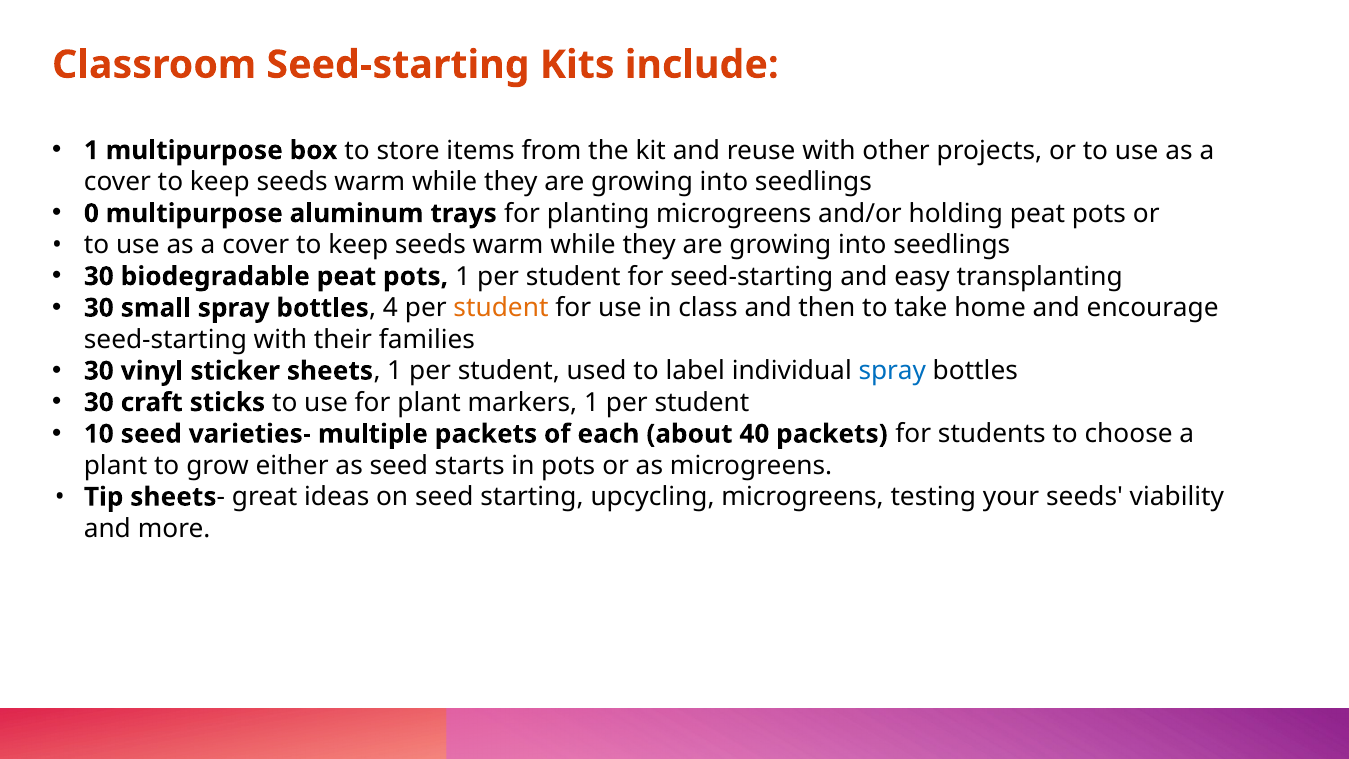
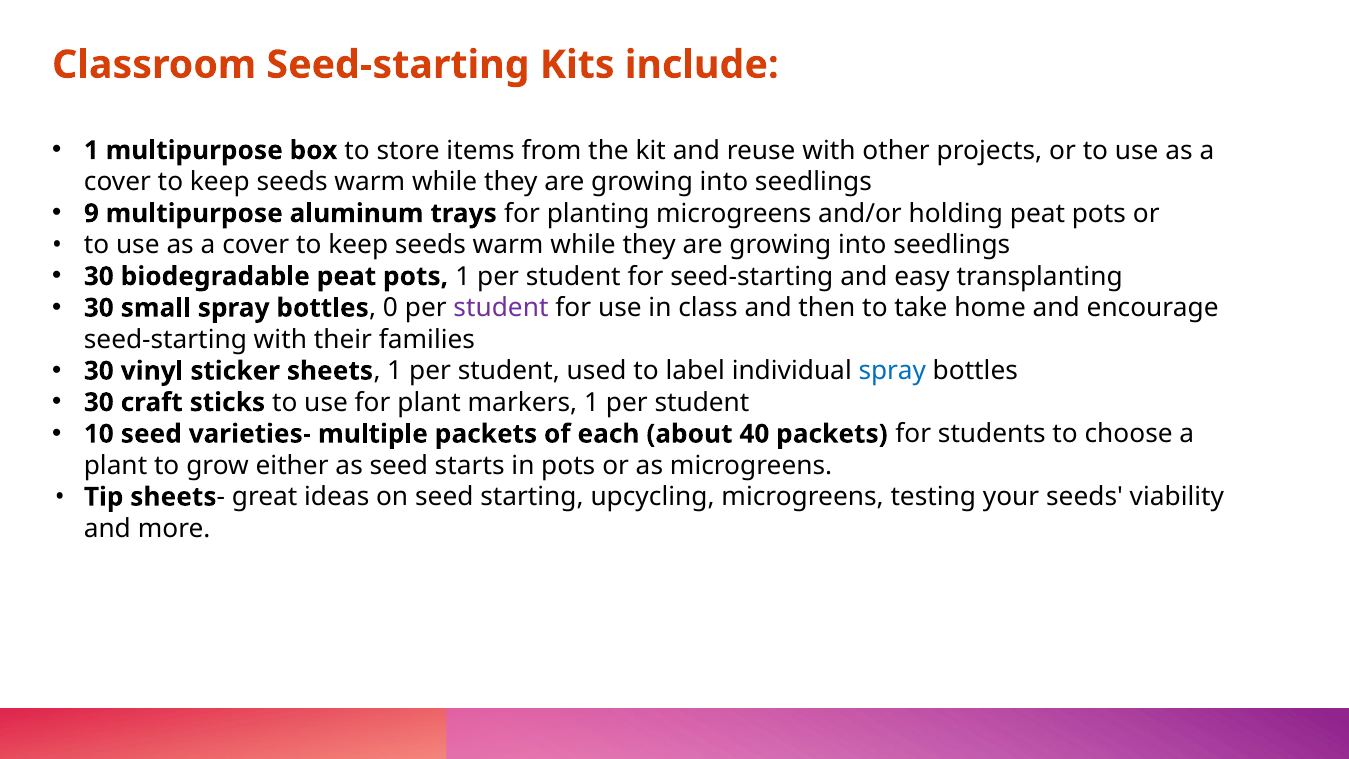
0: 0 -> 9 (91, 213)
4: 4 -> 0 (390, 308)
student colour: orange -> purple (501, 308)
